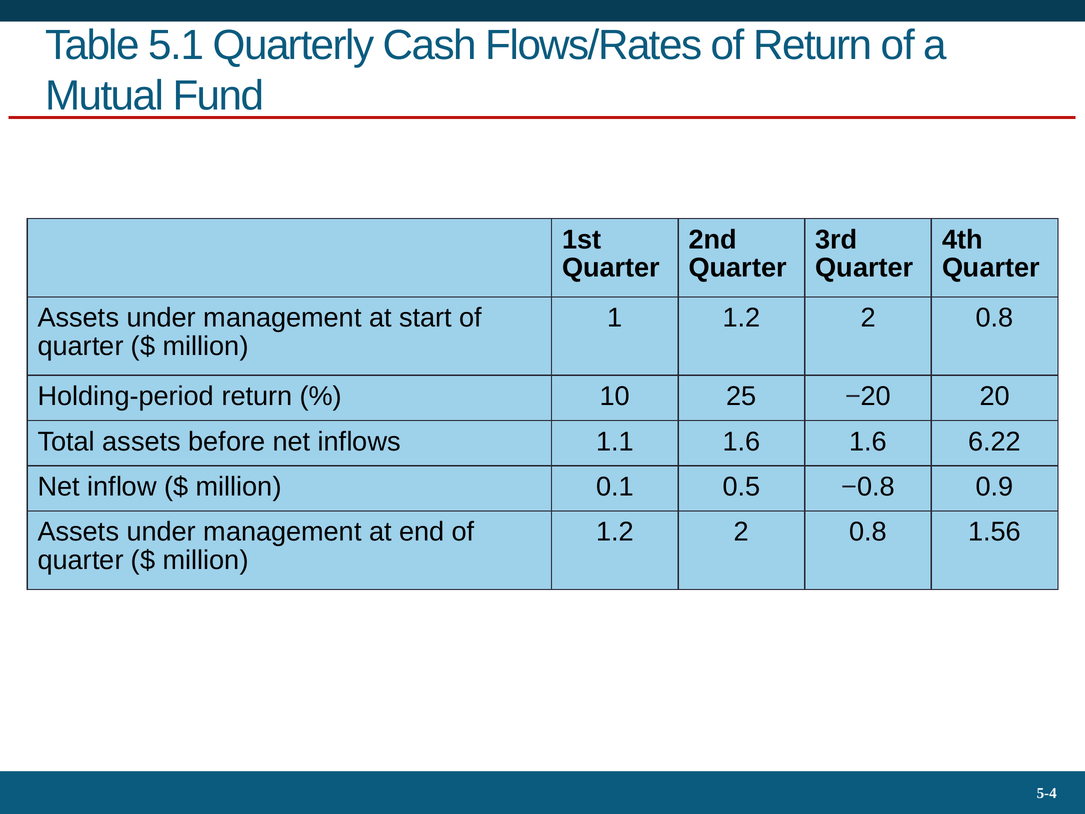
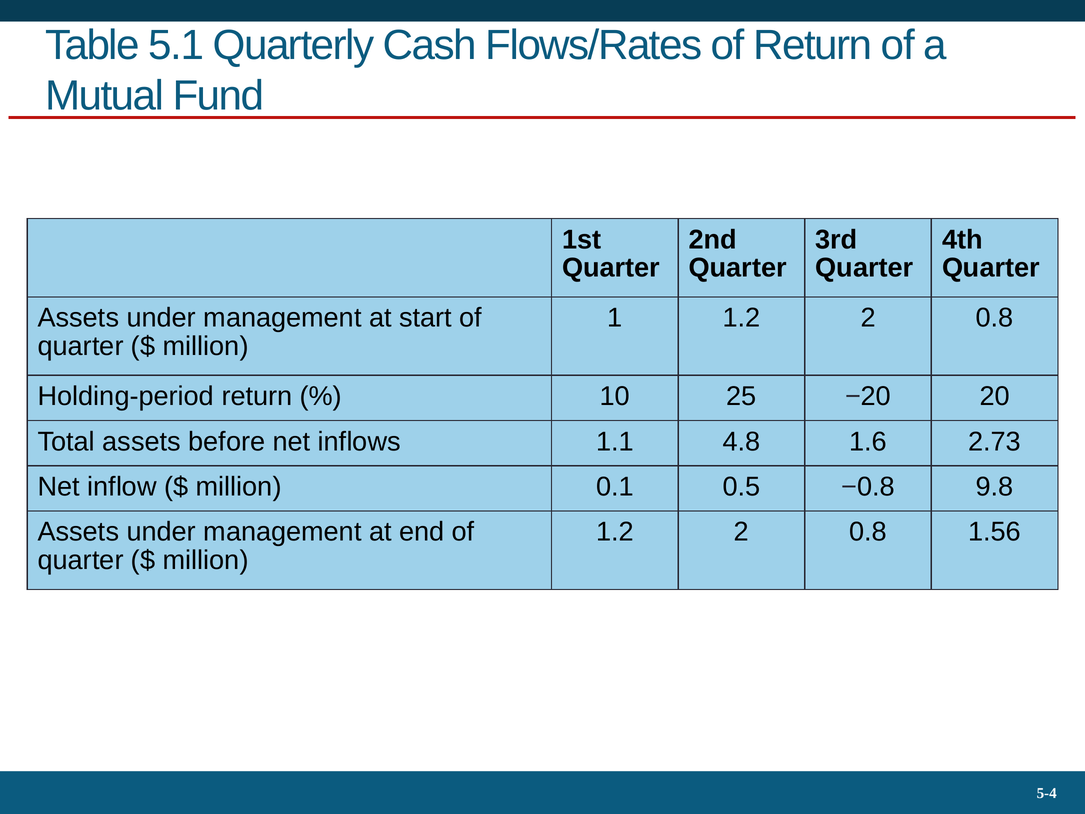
1.1 1.6: 1.6 -> 4.8 (741, 441)
6.22: 6.22 -> 2.73 (995, 441)
0.9: 0.9 -> 9.8 (995, 487)
